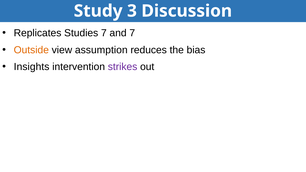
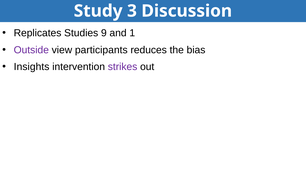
Studies 7: 7 -> 9 (104, 33)
and 7: 7 -> 1 (132, 33)
Outside colour: orange -> purple (31, 50)
assumption: assumption -> participants (101, 50)
